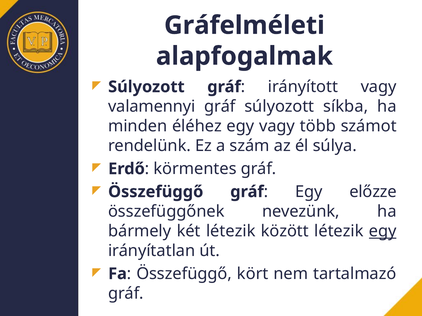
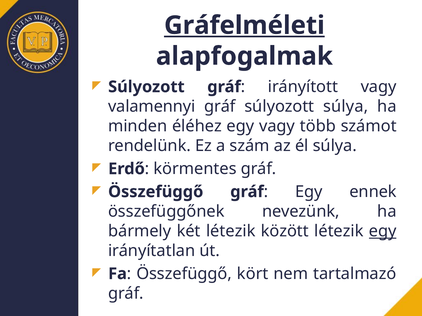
Gráfelméleti underline: none -> present (244, 25)
súlyozott síkba: síkba -> súlya (346, 107)
előzze: előzze -> ennek (373, 192)
